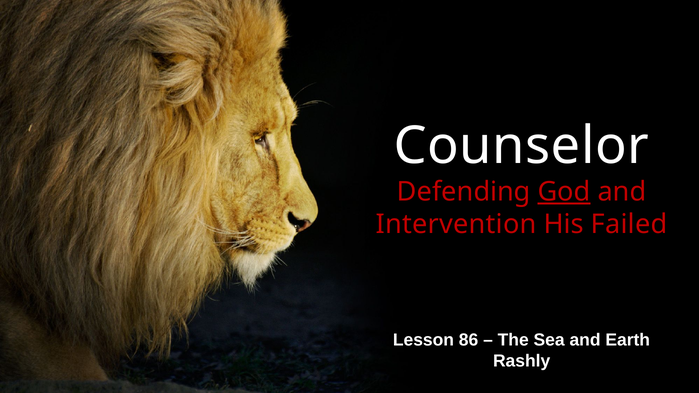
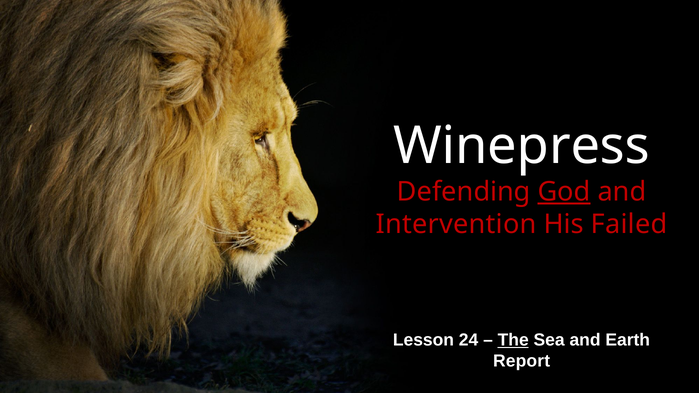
Counselor: Counselor -> Winepress (522, 146)
86: 86 -> 24 (469, 340)
The underline: none -> present (513, 340)
Rashly: Rashly -> Report (522, 361)
